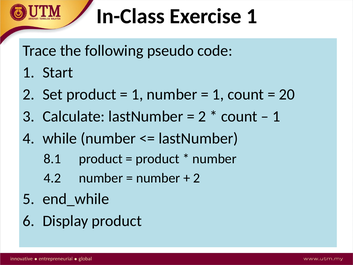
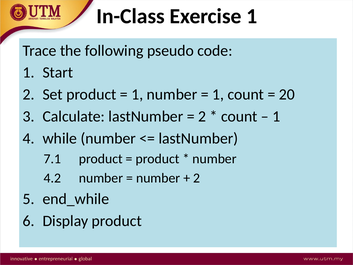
8.1: 8.1 -> 7.1 (52, 159)
